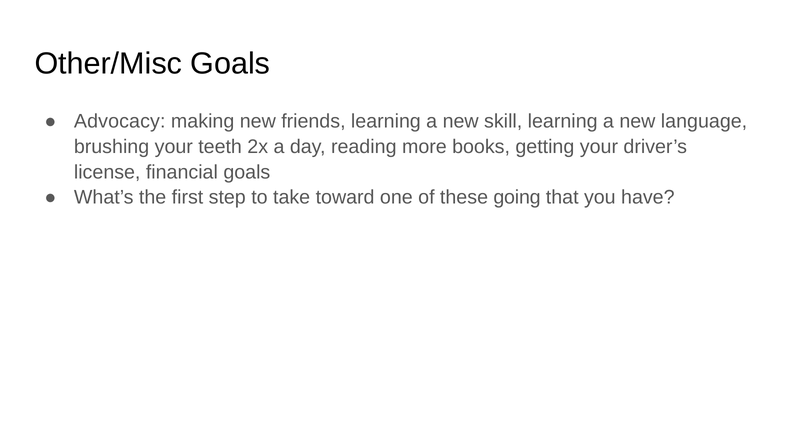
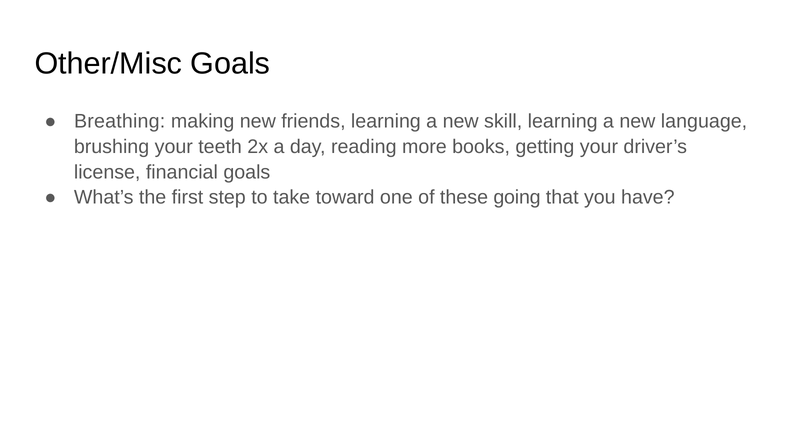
Advocacy: Advocacy -> Breathing (120, 122)
